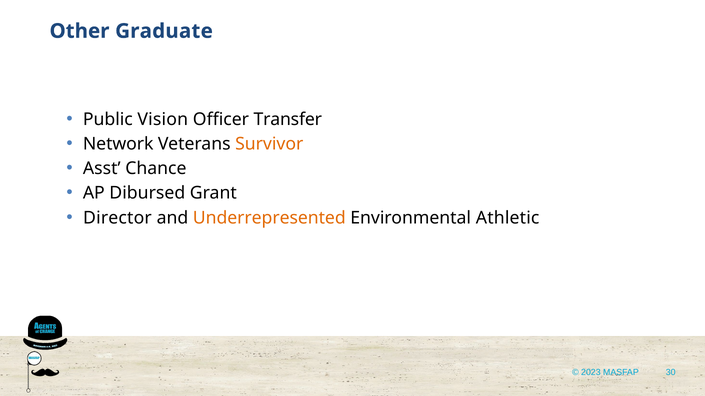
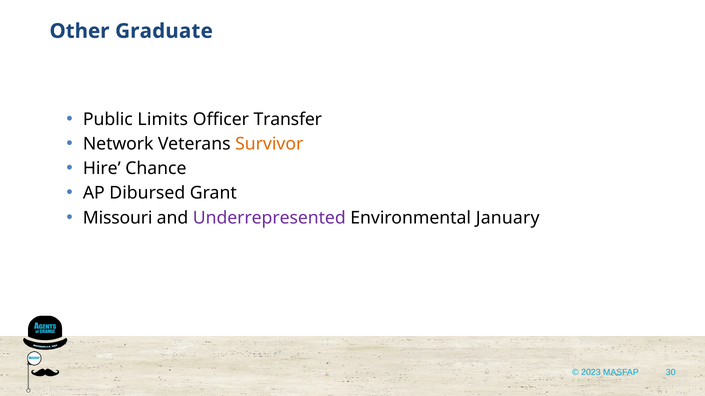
Vision: Vision -> Limits (163, 119)
Asst: Asst -> Hire (102, 169)
Director: Director -> Missouri (118, 218)
Underrepresented colour: orange -> purple (269, 218)
Athletic: Athletic -> January (508, 218)
